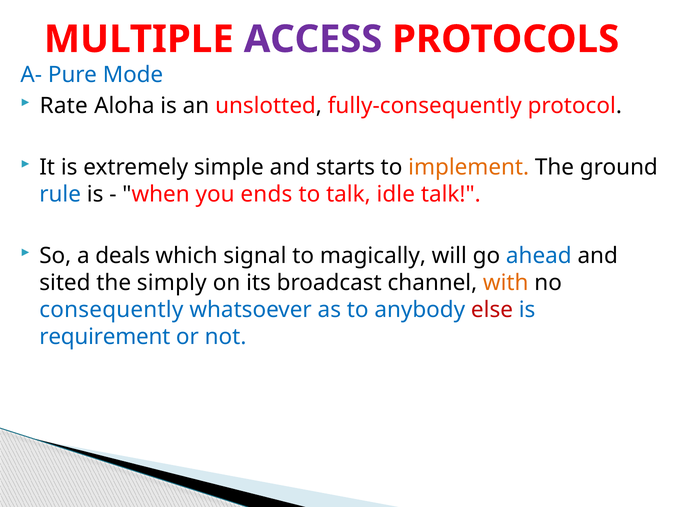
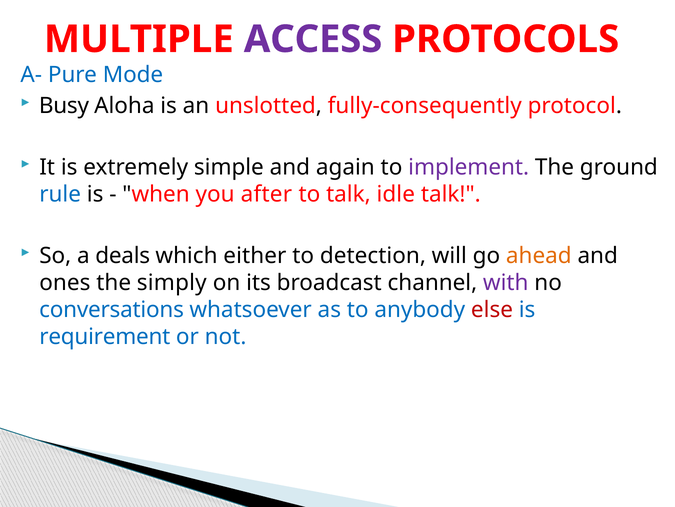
Rate: Rate -> Busy (64, 105)
starts: starts -> again (345, 167)
implement colour: orange -> purple (469, 167)
ends: ends -> after (266, 194)
signal: signal -> either (255, 255)
magically: magically -> detection (373, 255)
ahead colour: blue -> orange (539, 255)
sited: sited -> ones (65, 282)
with colour: orange -> purple (506, 282)
consequently: consequently -> conversations (112, 309)
